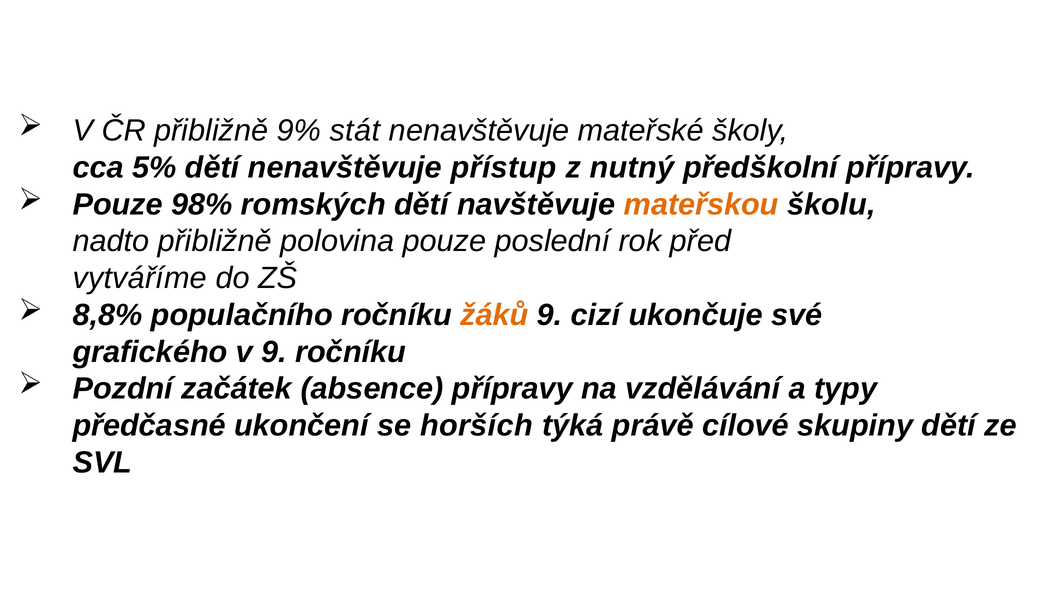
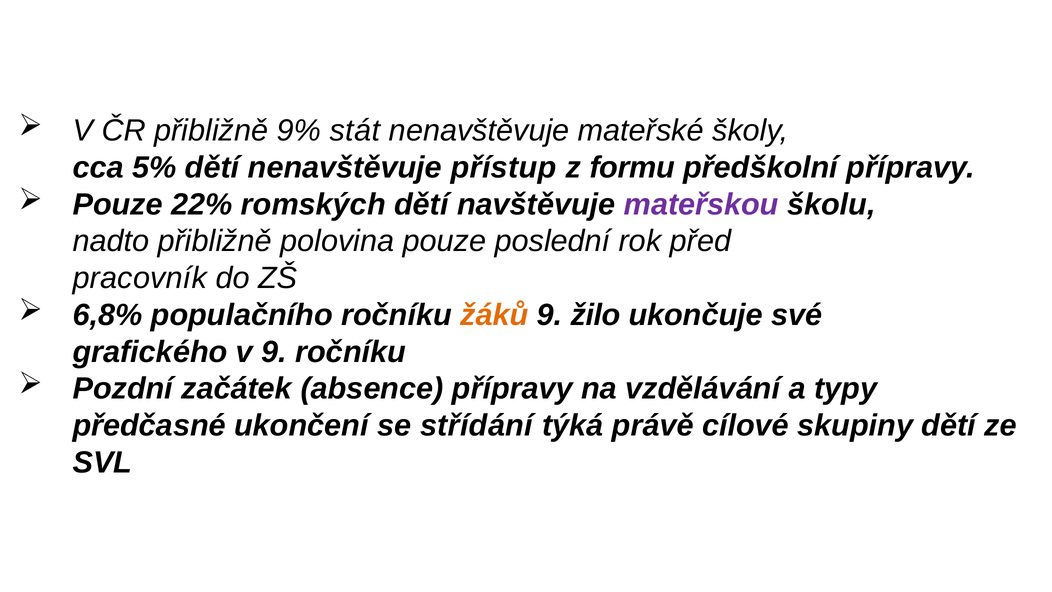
nutný: nutný -> formu (632, 168)
98%: 98% -> 22% (202, 204)
mateřskou colour: orange -> purple (701, 204)
vytváříme: vytváříme -> pracovník (140, 278)
8,8%: 8,8% -> 6,8% (108, 315)
cizí: cizí -> žilo (596, 315)
horších: horších -> střídání (476, 425)
